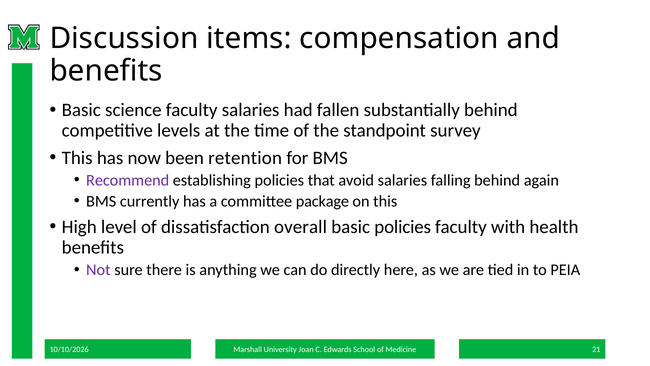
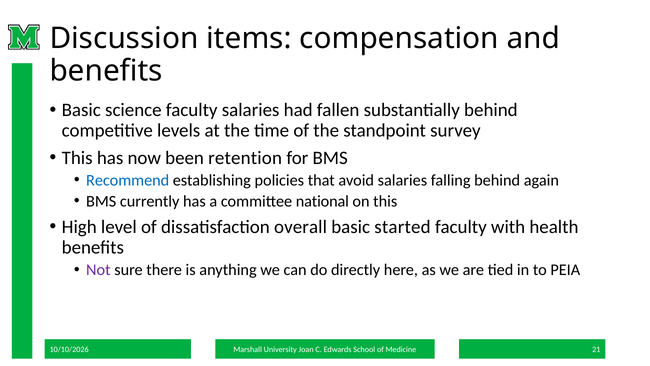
Recommend colour: purple -> blue (128, 180)
package: package -> national (322, 201)
basic policies: policies -> started (402, 227)
